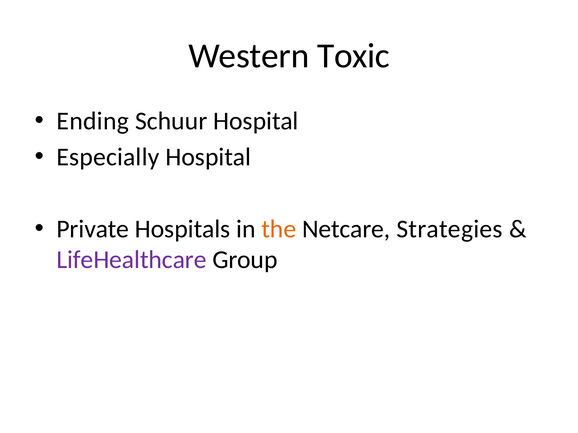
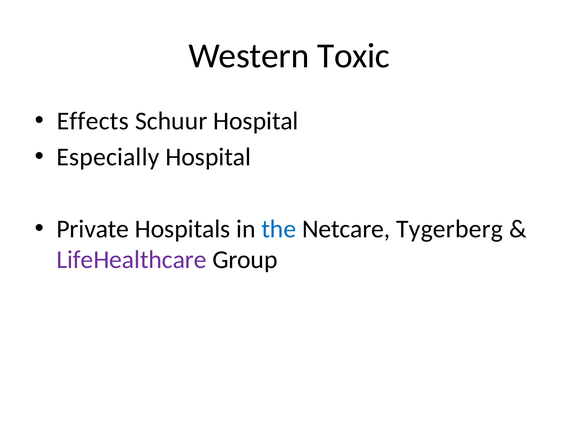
Ending: Ending -> Effects (93, 121)
the colour: orange -> blue (279, 229)
Strategies: Strategies -> Tygerberg (450, 229)
